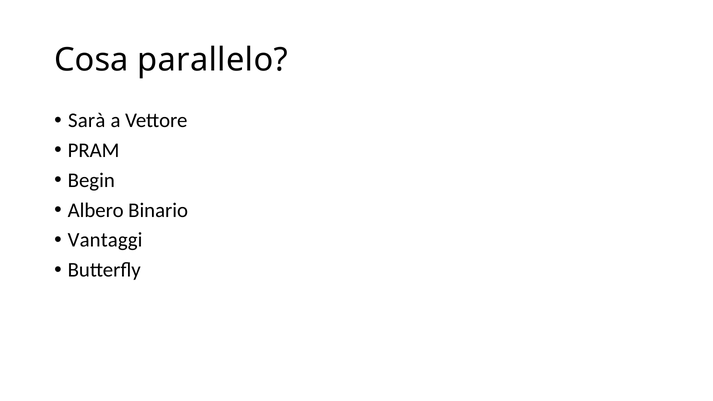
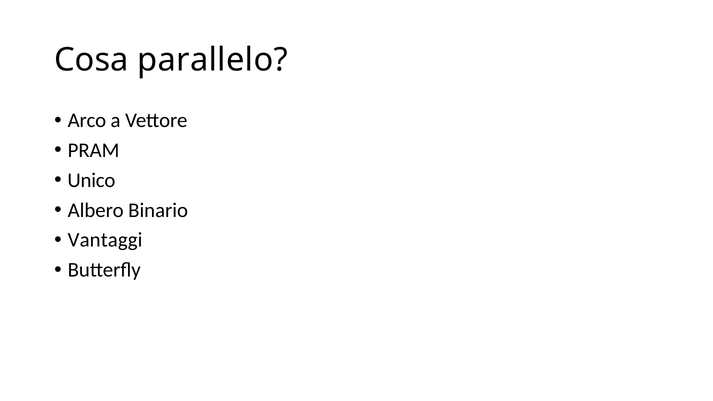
Sarà: Sarà -> Arco (87, 121)
Begin: Begin -> Unico (91, 180)
